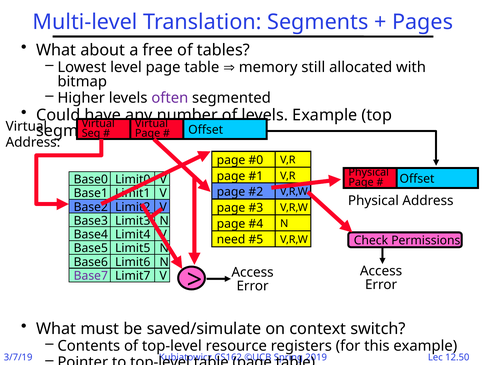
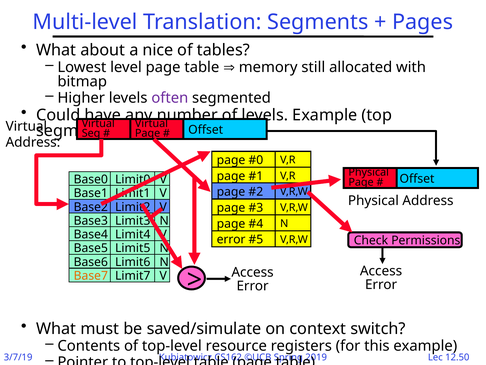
free: free -> nice (158, 50)
need: need -> error (231, 239)
Base7 colour: purple -> orange (91, 276)
